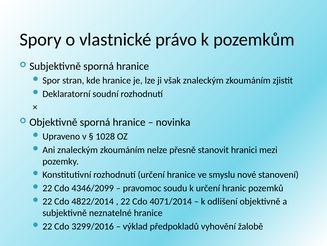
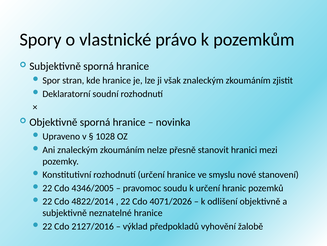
4346/2099: 4346/2099 -> 4346/2005 (93, 188)
4071/2014: 4071/2014 -> 4071/2026 (171, 201)
3299/2016: 3299/2016 -> 2127/2016 (93, 226)
